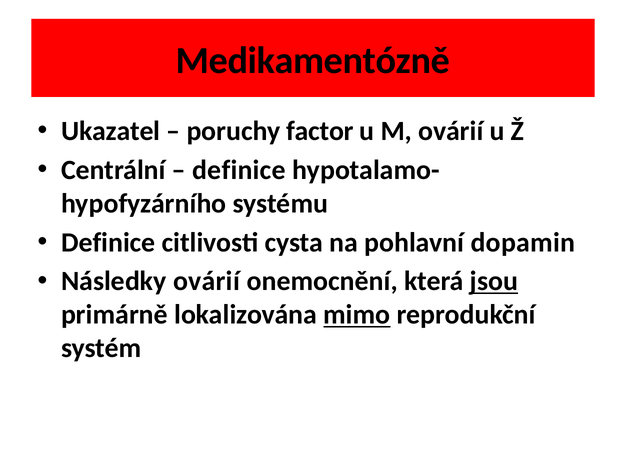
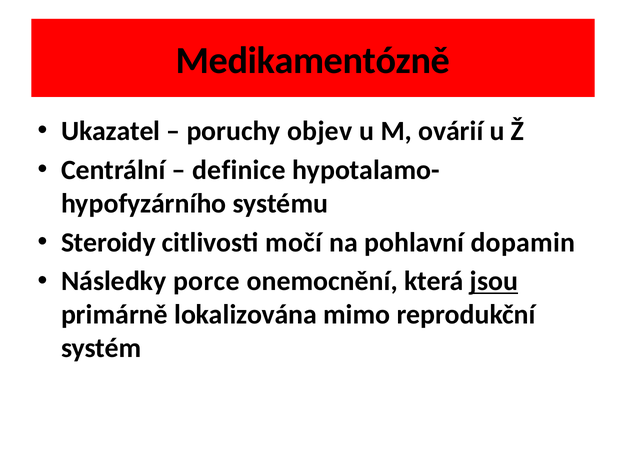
factor: factor -> objev (320, 131)
Definice: Definice -> Steroidy (108, 243)
cysta: cysta -> močí (294, 243)
Následky ovárií: ovárií -> porce (206, 282)
mimo underline: present -> none (357, 315)
